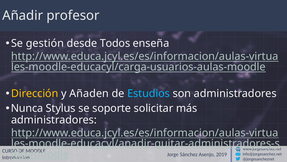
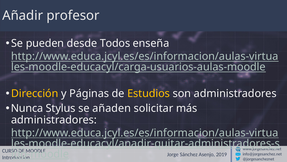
gestión: gestión -> pueden (45, 43)
Añaden: Añaden -> Páginas (89, 93)
Estudios colour: light blue -> yellow (149, 93)
soporte: soporte -> añaden (112, 108)
